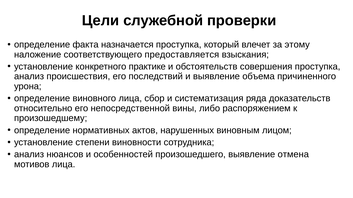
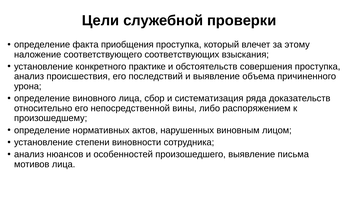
назначается: назначается -> приобщения (127, 45)
предоставляется: предоставляется -> соответствующих (182, 55)
отмена: отмена -> письма (293, 155)
